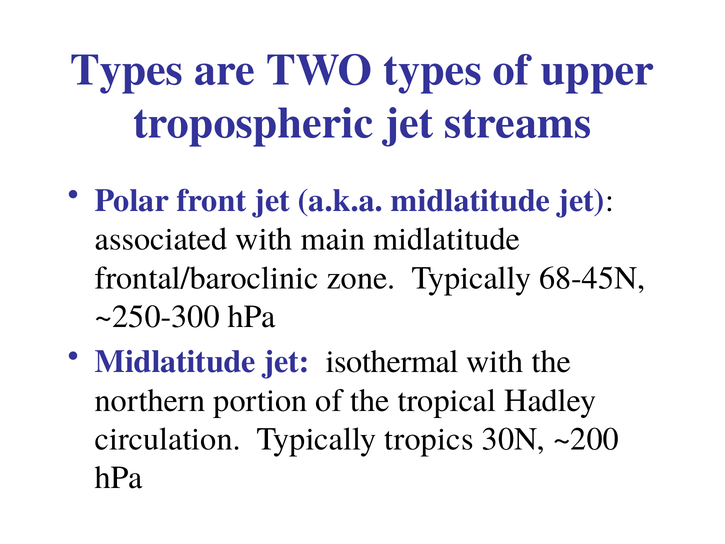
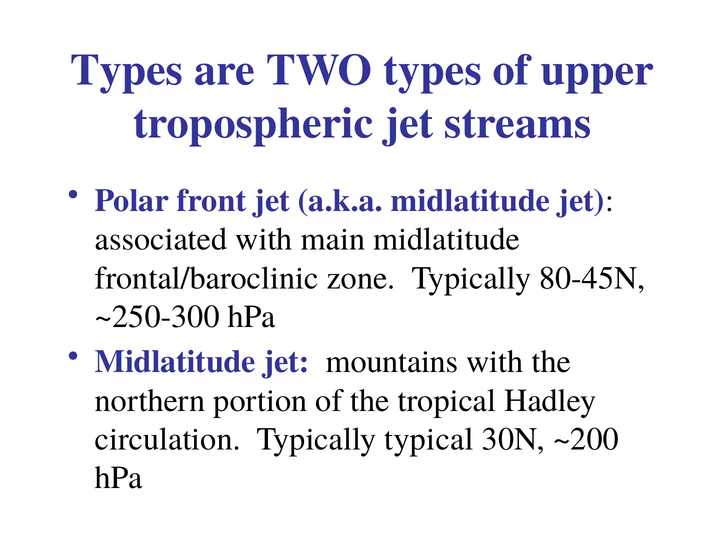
68-45N: 68-45N -> 80-45N (592, 278)
isothermal: isothermal -> mountains (392, 362)
tropics: tropics -> typical (429, 439)
